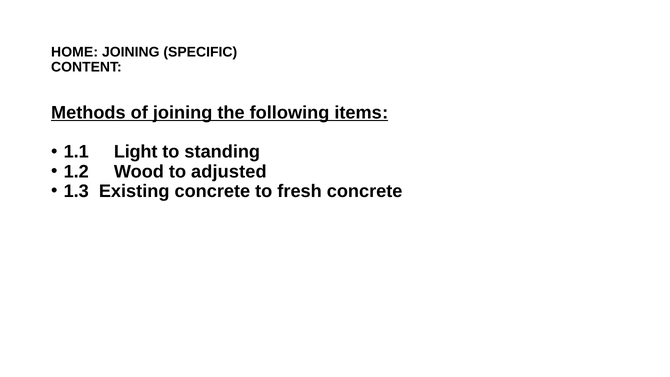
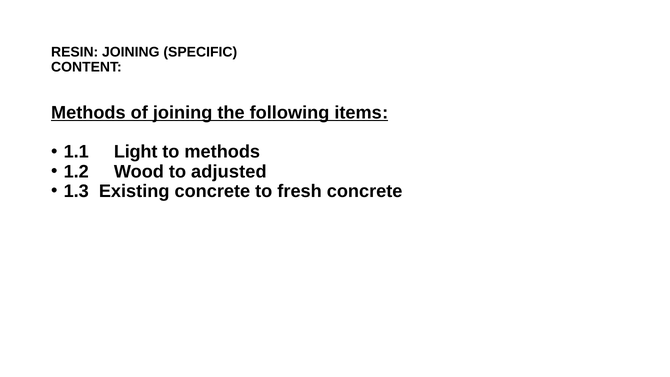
HOME: HOME -> RESIN (75, 52)
to standing: standing -> methods (222, 152)
